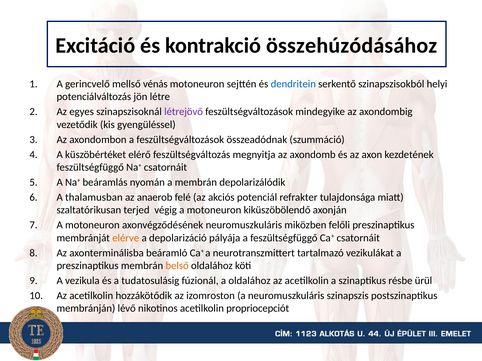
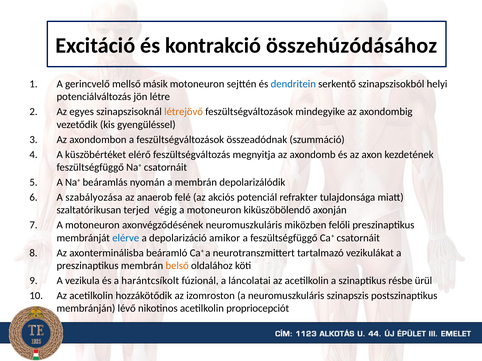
vénás: vénás -> másik (155, 84)
létrejövő colour: purple -> orange (184, 112)
thalamusban: thalamusban -> szabályozása (94, 198)
elérve colour: orange -> blue (126, 238)
pályája: pályája -> amikor (225, 238)
tudatosulásig: tudatosulásig -> harántcsíkolt (150, 281)
a oldalához: oldalához -> láncolatai (250, 281)
